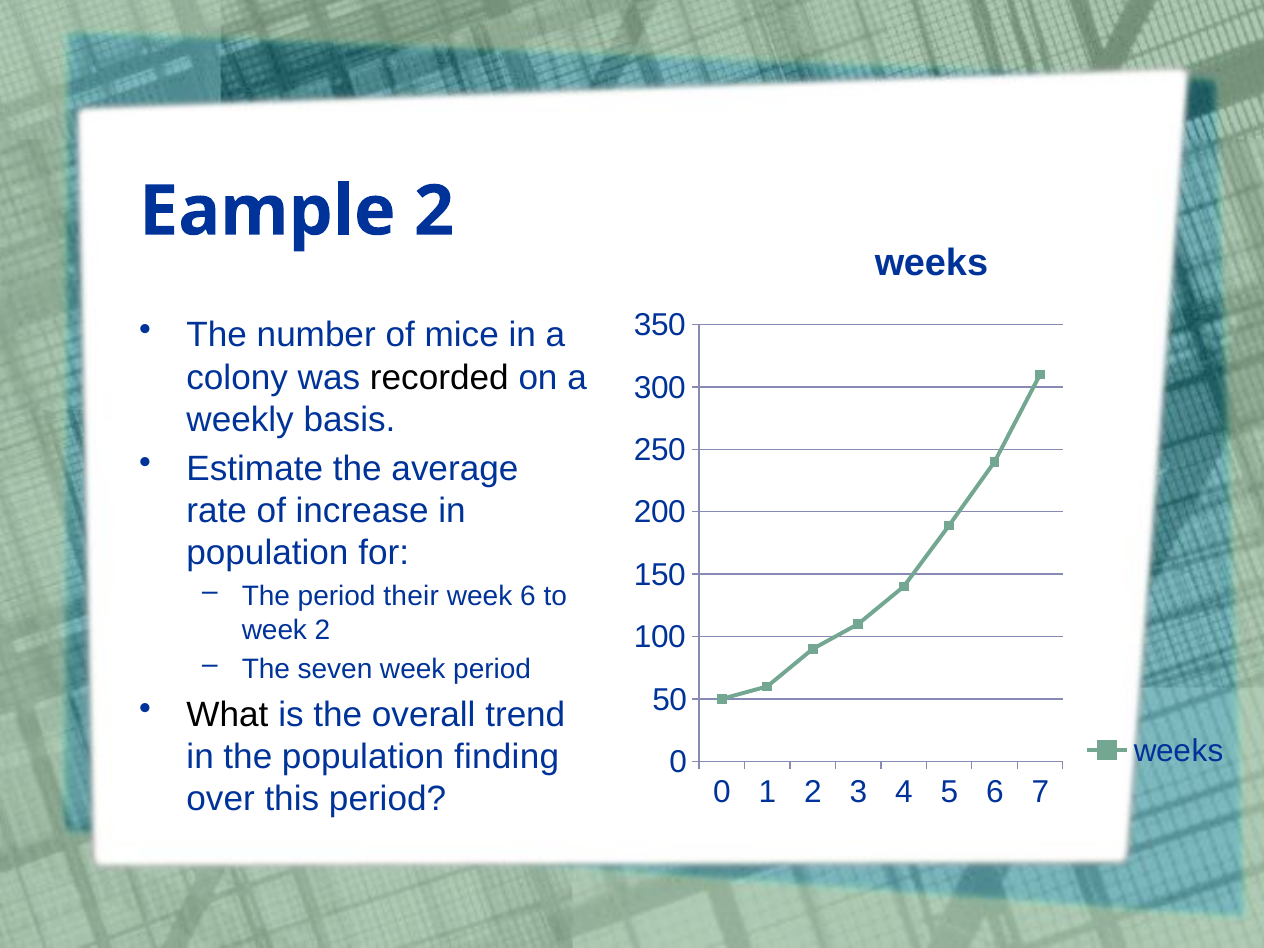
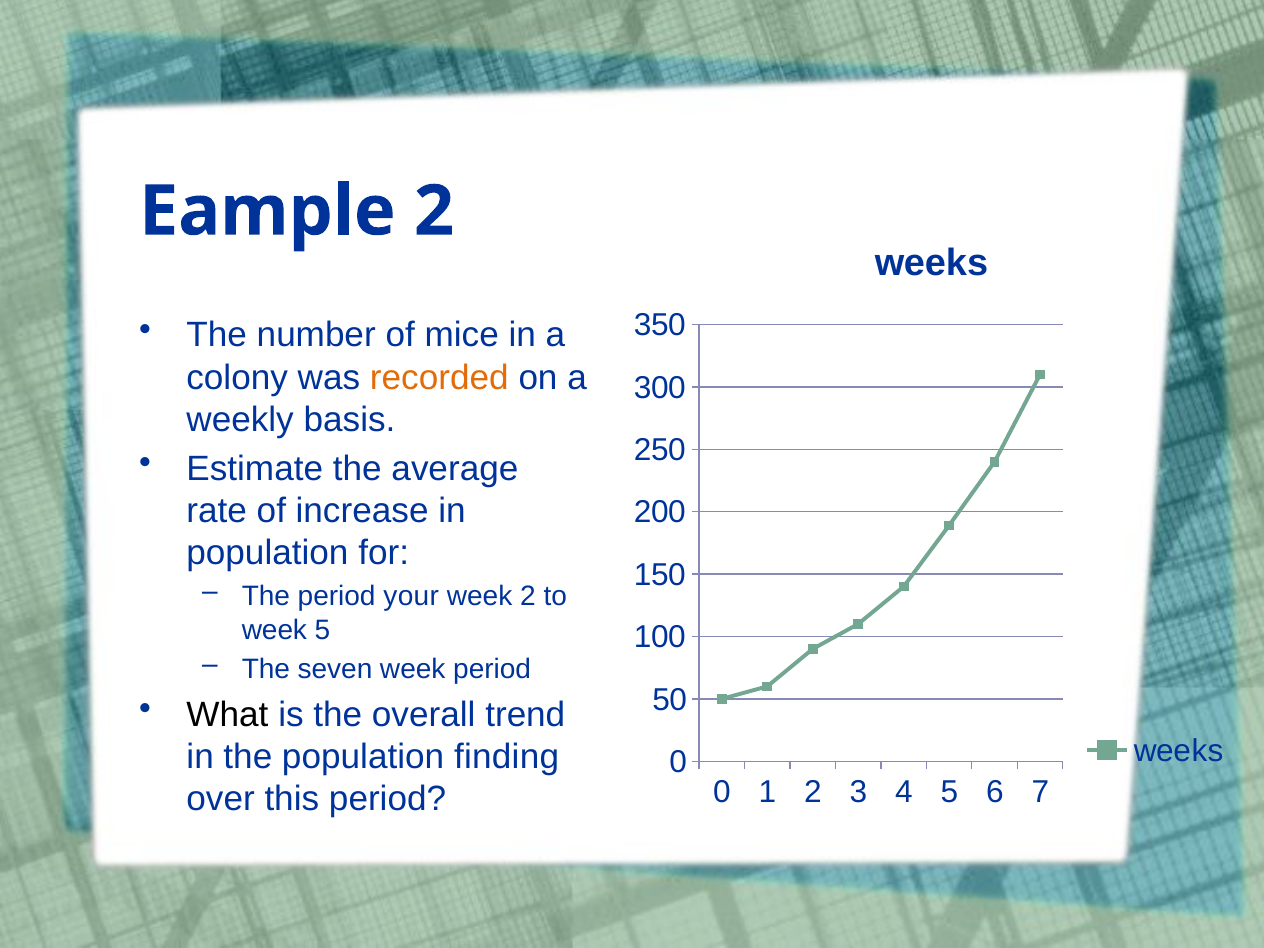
recorded colour: black -> orange (439, 377)
their: their -> your (411, 596)
week 6: 6 -> 2 (528, 596)
week 2: 2 -> 5 (322, 630)
